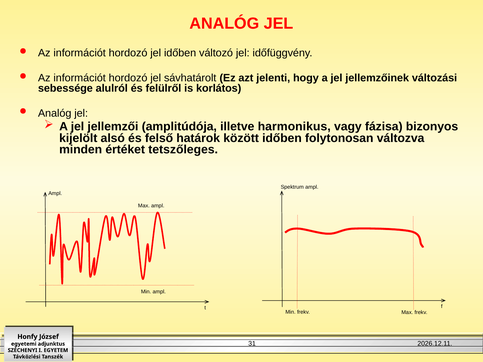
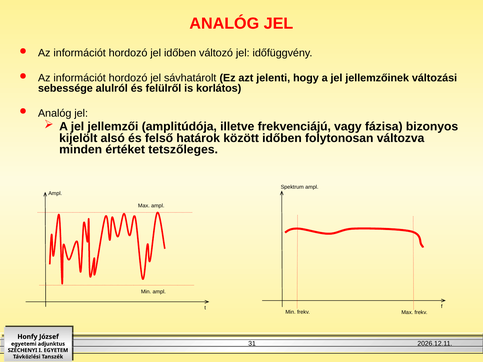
harmonikus: harmonikus -> frekvenciájú (294, 127)
